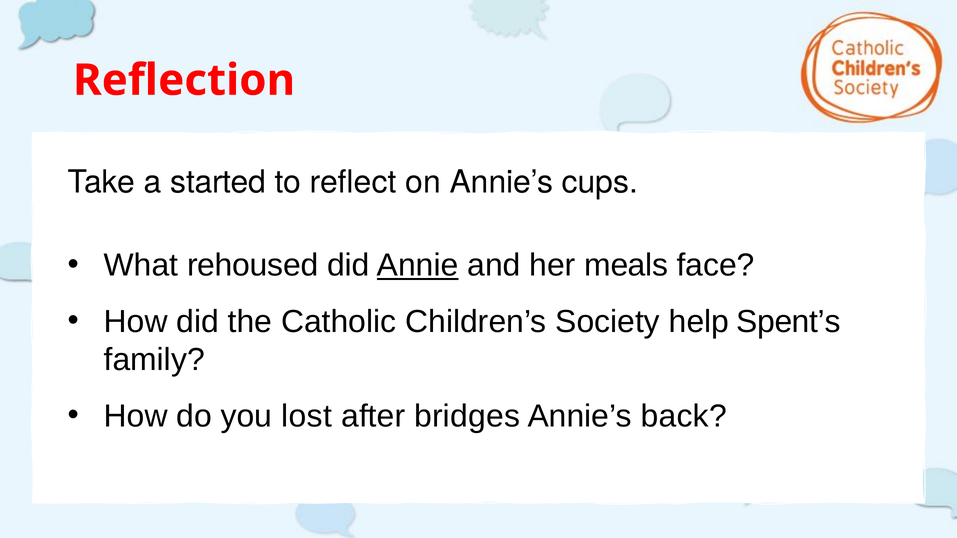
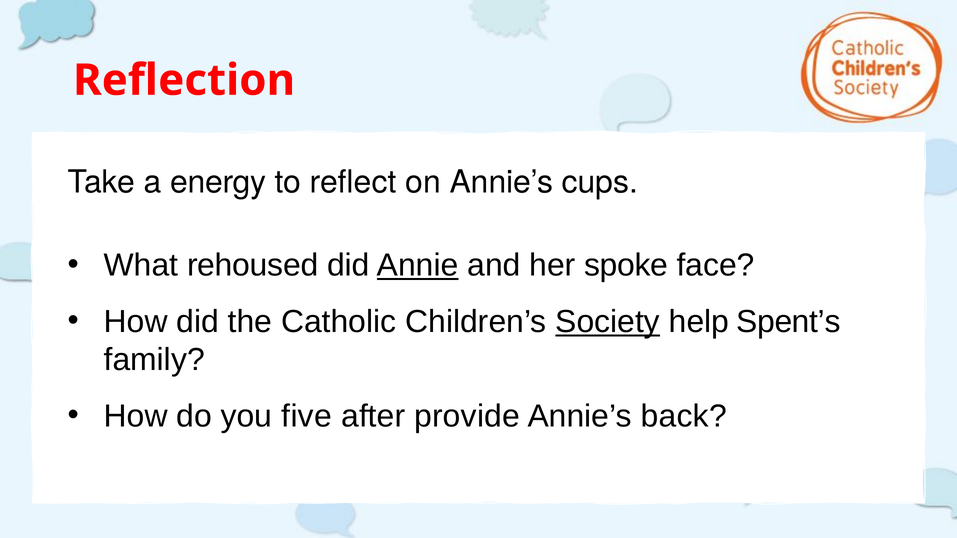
started: started -> energy (218, 182)
meals: meals -> spoke (626, 266)
Society underline: none -> present (608, 322)
lost: lost -> five (307, 416)
bridges: bridges -> provide (467, 416)
